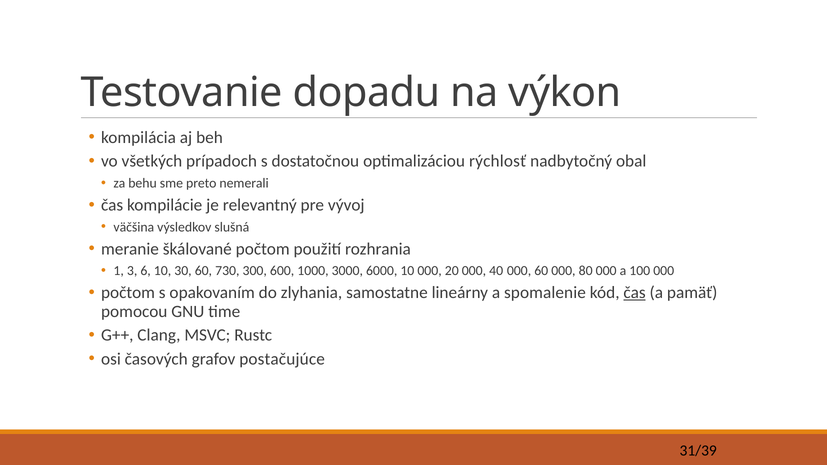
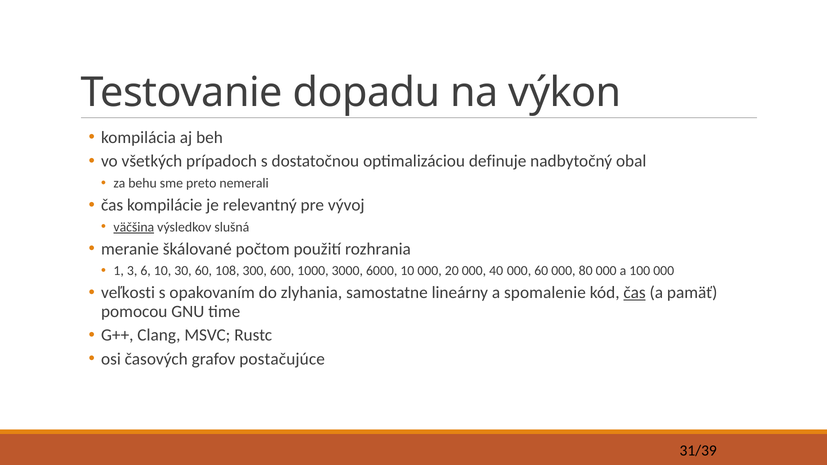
rýchlosť: rýchlosť -> definuje (498, 161)
väčšina underline: none -> present (134, 227)
730: 730 -> 108 (227, 271)
počtom: počtom -> veľkosti (128, 293)
